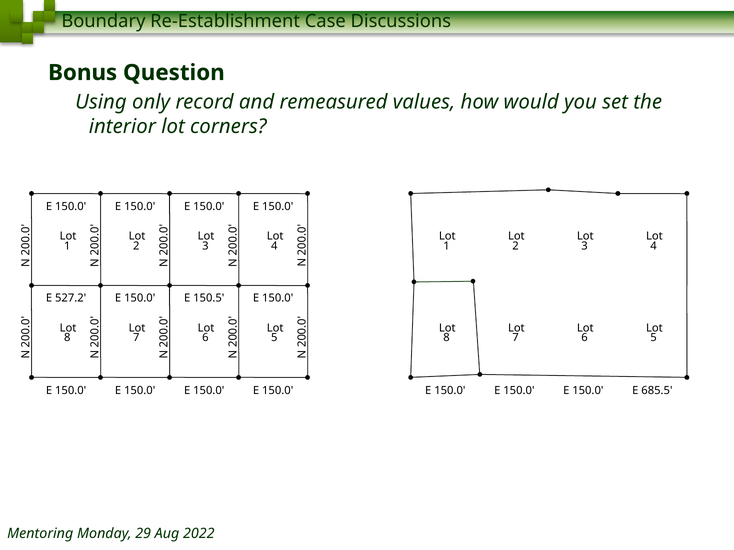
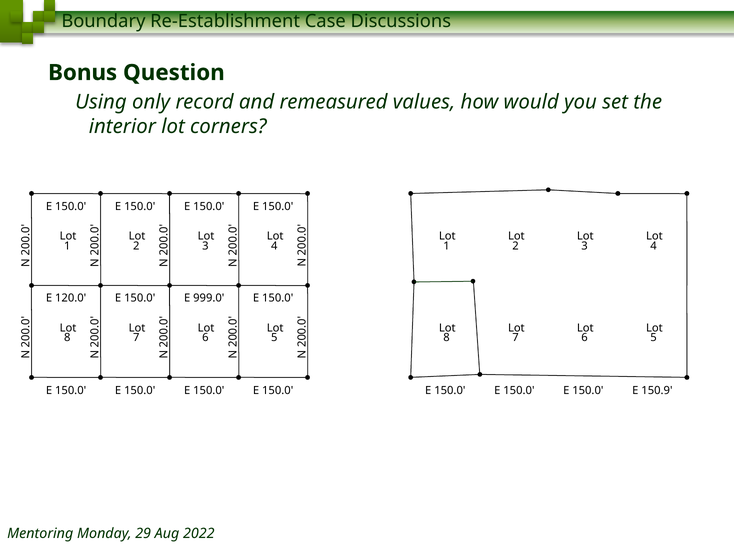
527.2: 527.2 -> 120.0 (71, 299)
150.5: 150.5 -> 999.0 (209, 299)
685.5: 685.5 -> 150.9 (657, 391)
